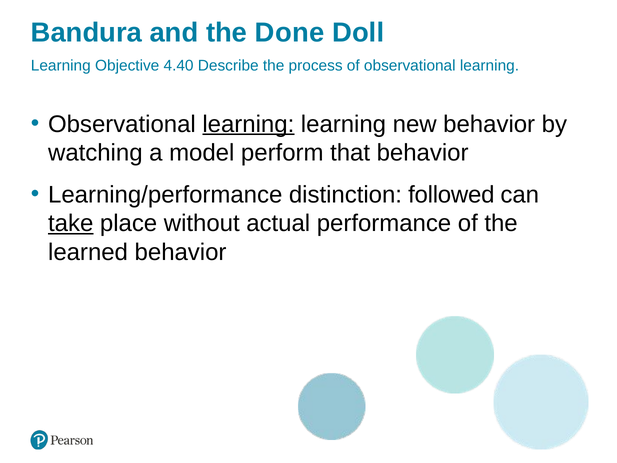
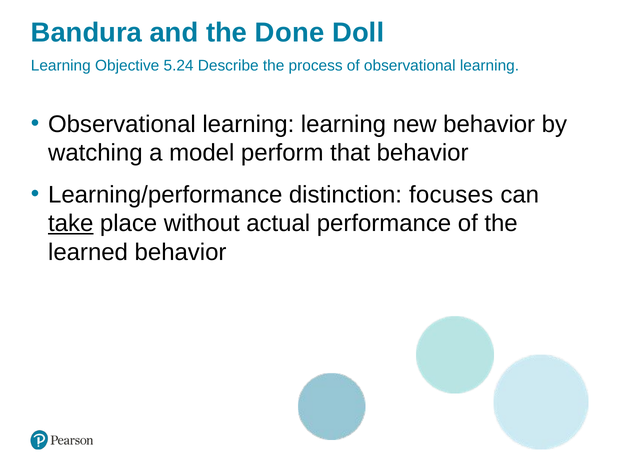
4.40: 4.40 -> 5.24 (179, 65)
learning underline: present -> none (248, 124)
followed: followed -> focuses (451, 195)
